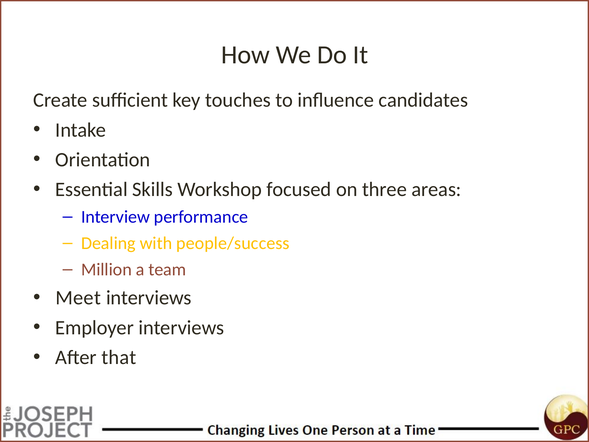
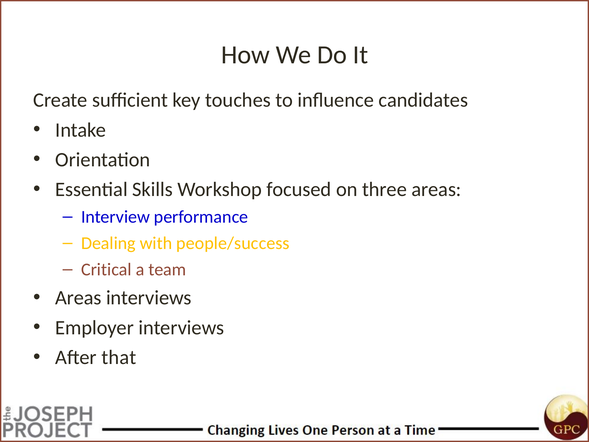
Million: Million -> Critical (106, 269)
Meet: Meet -> Areas (78, 298)
